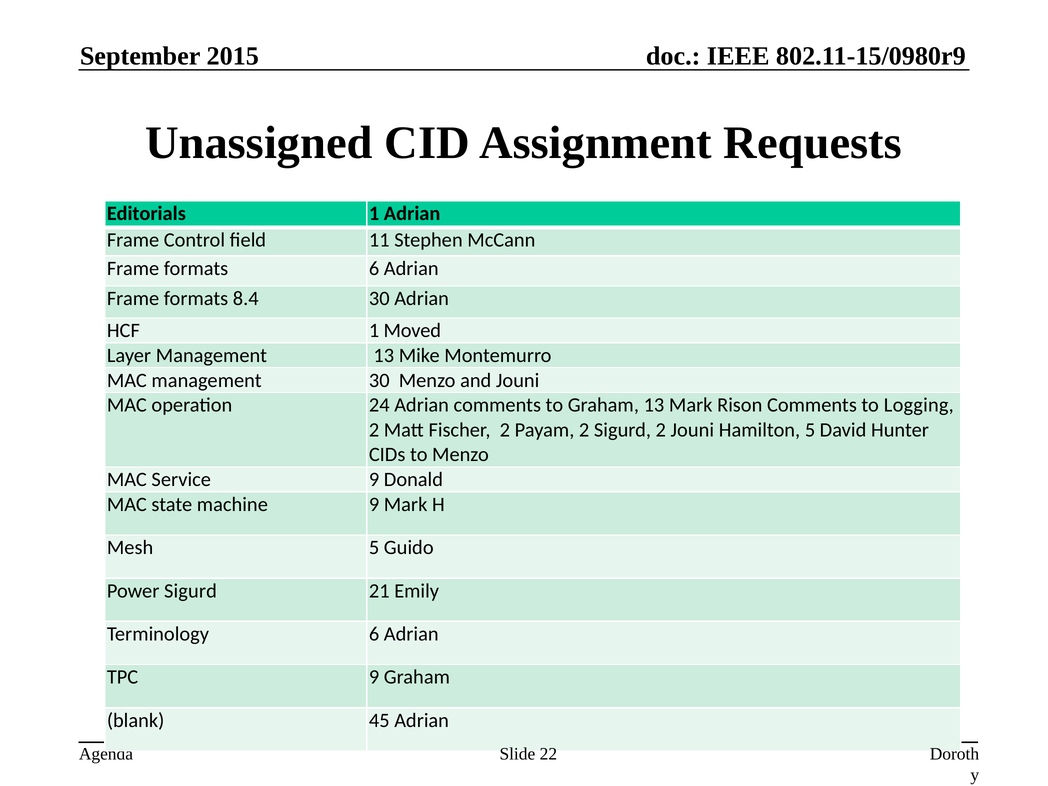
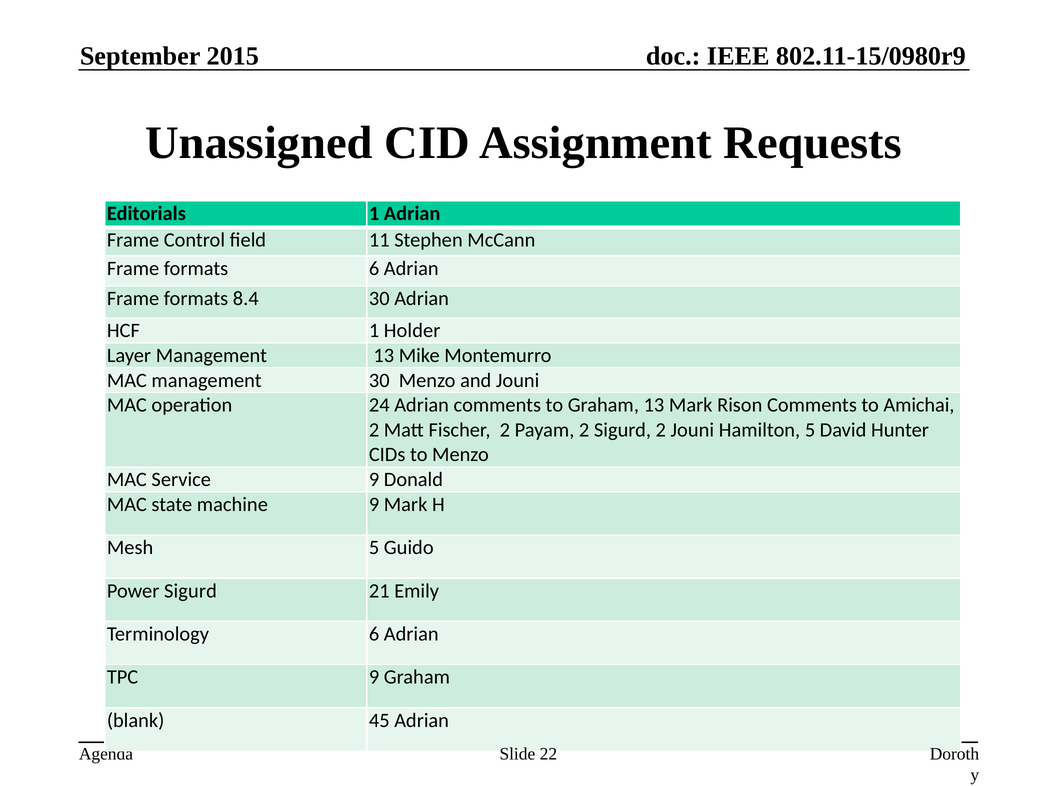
Moved: Moved -> Holder (412, 331)
Logging: Logging -> Amichai (919, 405)
